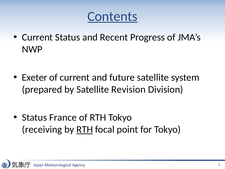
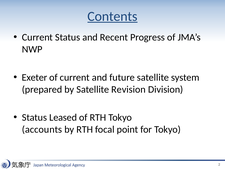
France: France -> Leased (63, 117)
receiving: receiving -> accounts (42, 129)
RTH underline: present -> none (85, 129)
